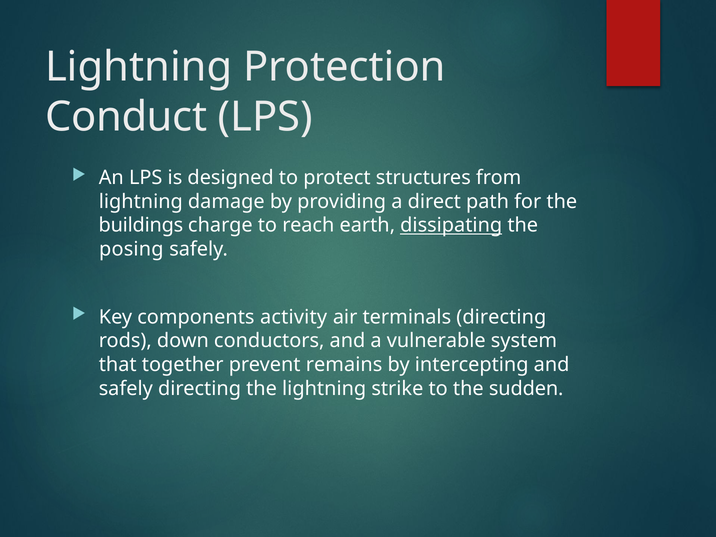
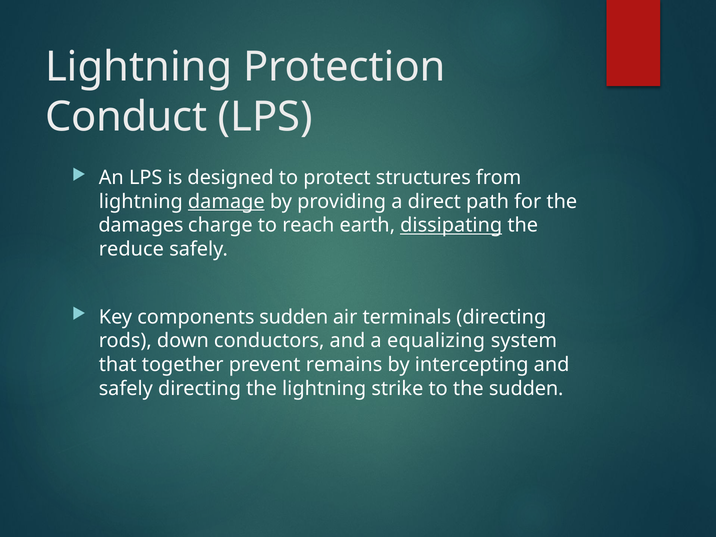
damage underline: none -> present (226, 202)
buildings: buildings -> damages (141, 225)
posing: posing -> reduce (131, 249)
components activity: activity -> sudden (294, 317)
vulnerable: vulnerable -> equalizing (436, 341)
